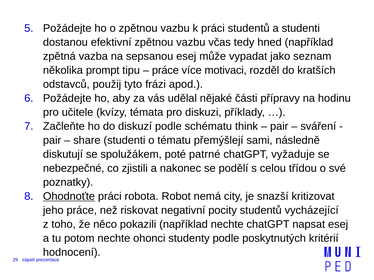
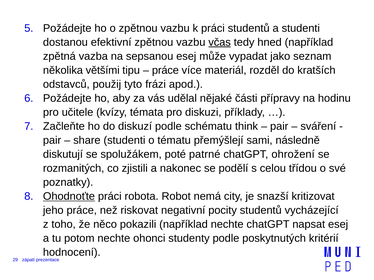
včas underline: none -> present (220, 42)
prompt: prompt -> většími (103, 70)
motivaci: motivaci -> materiál (226, 70)
vyžaduje: vyžaduje -> ohrožení (293, 155)
nebezpečné: nebezpečné -> rozmanitých (74, 169)
